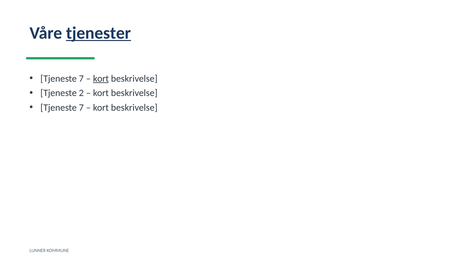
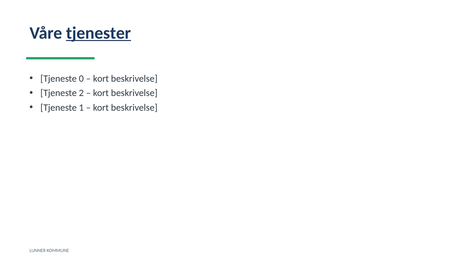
7: 7 -> 0 (81, 79)
kort underline: present -> none (101, 79)
7: 7 -> 1 (81, 108)
